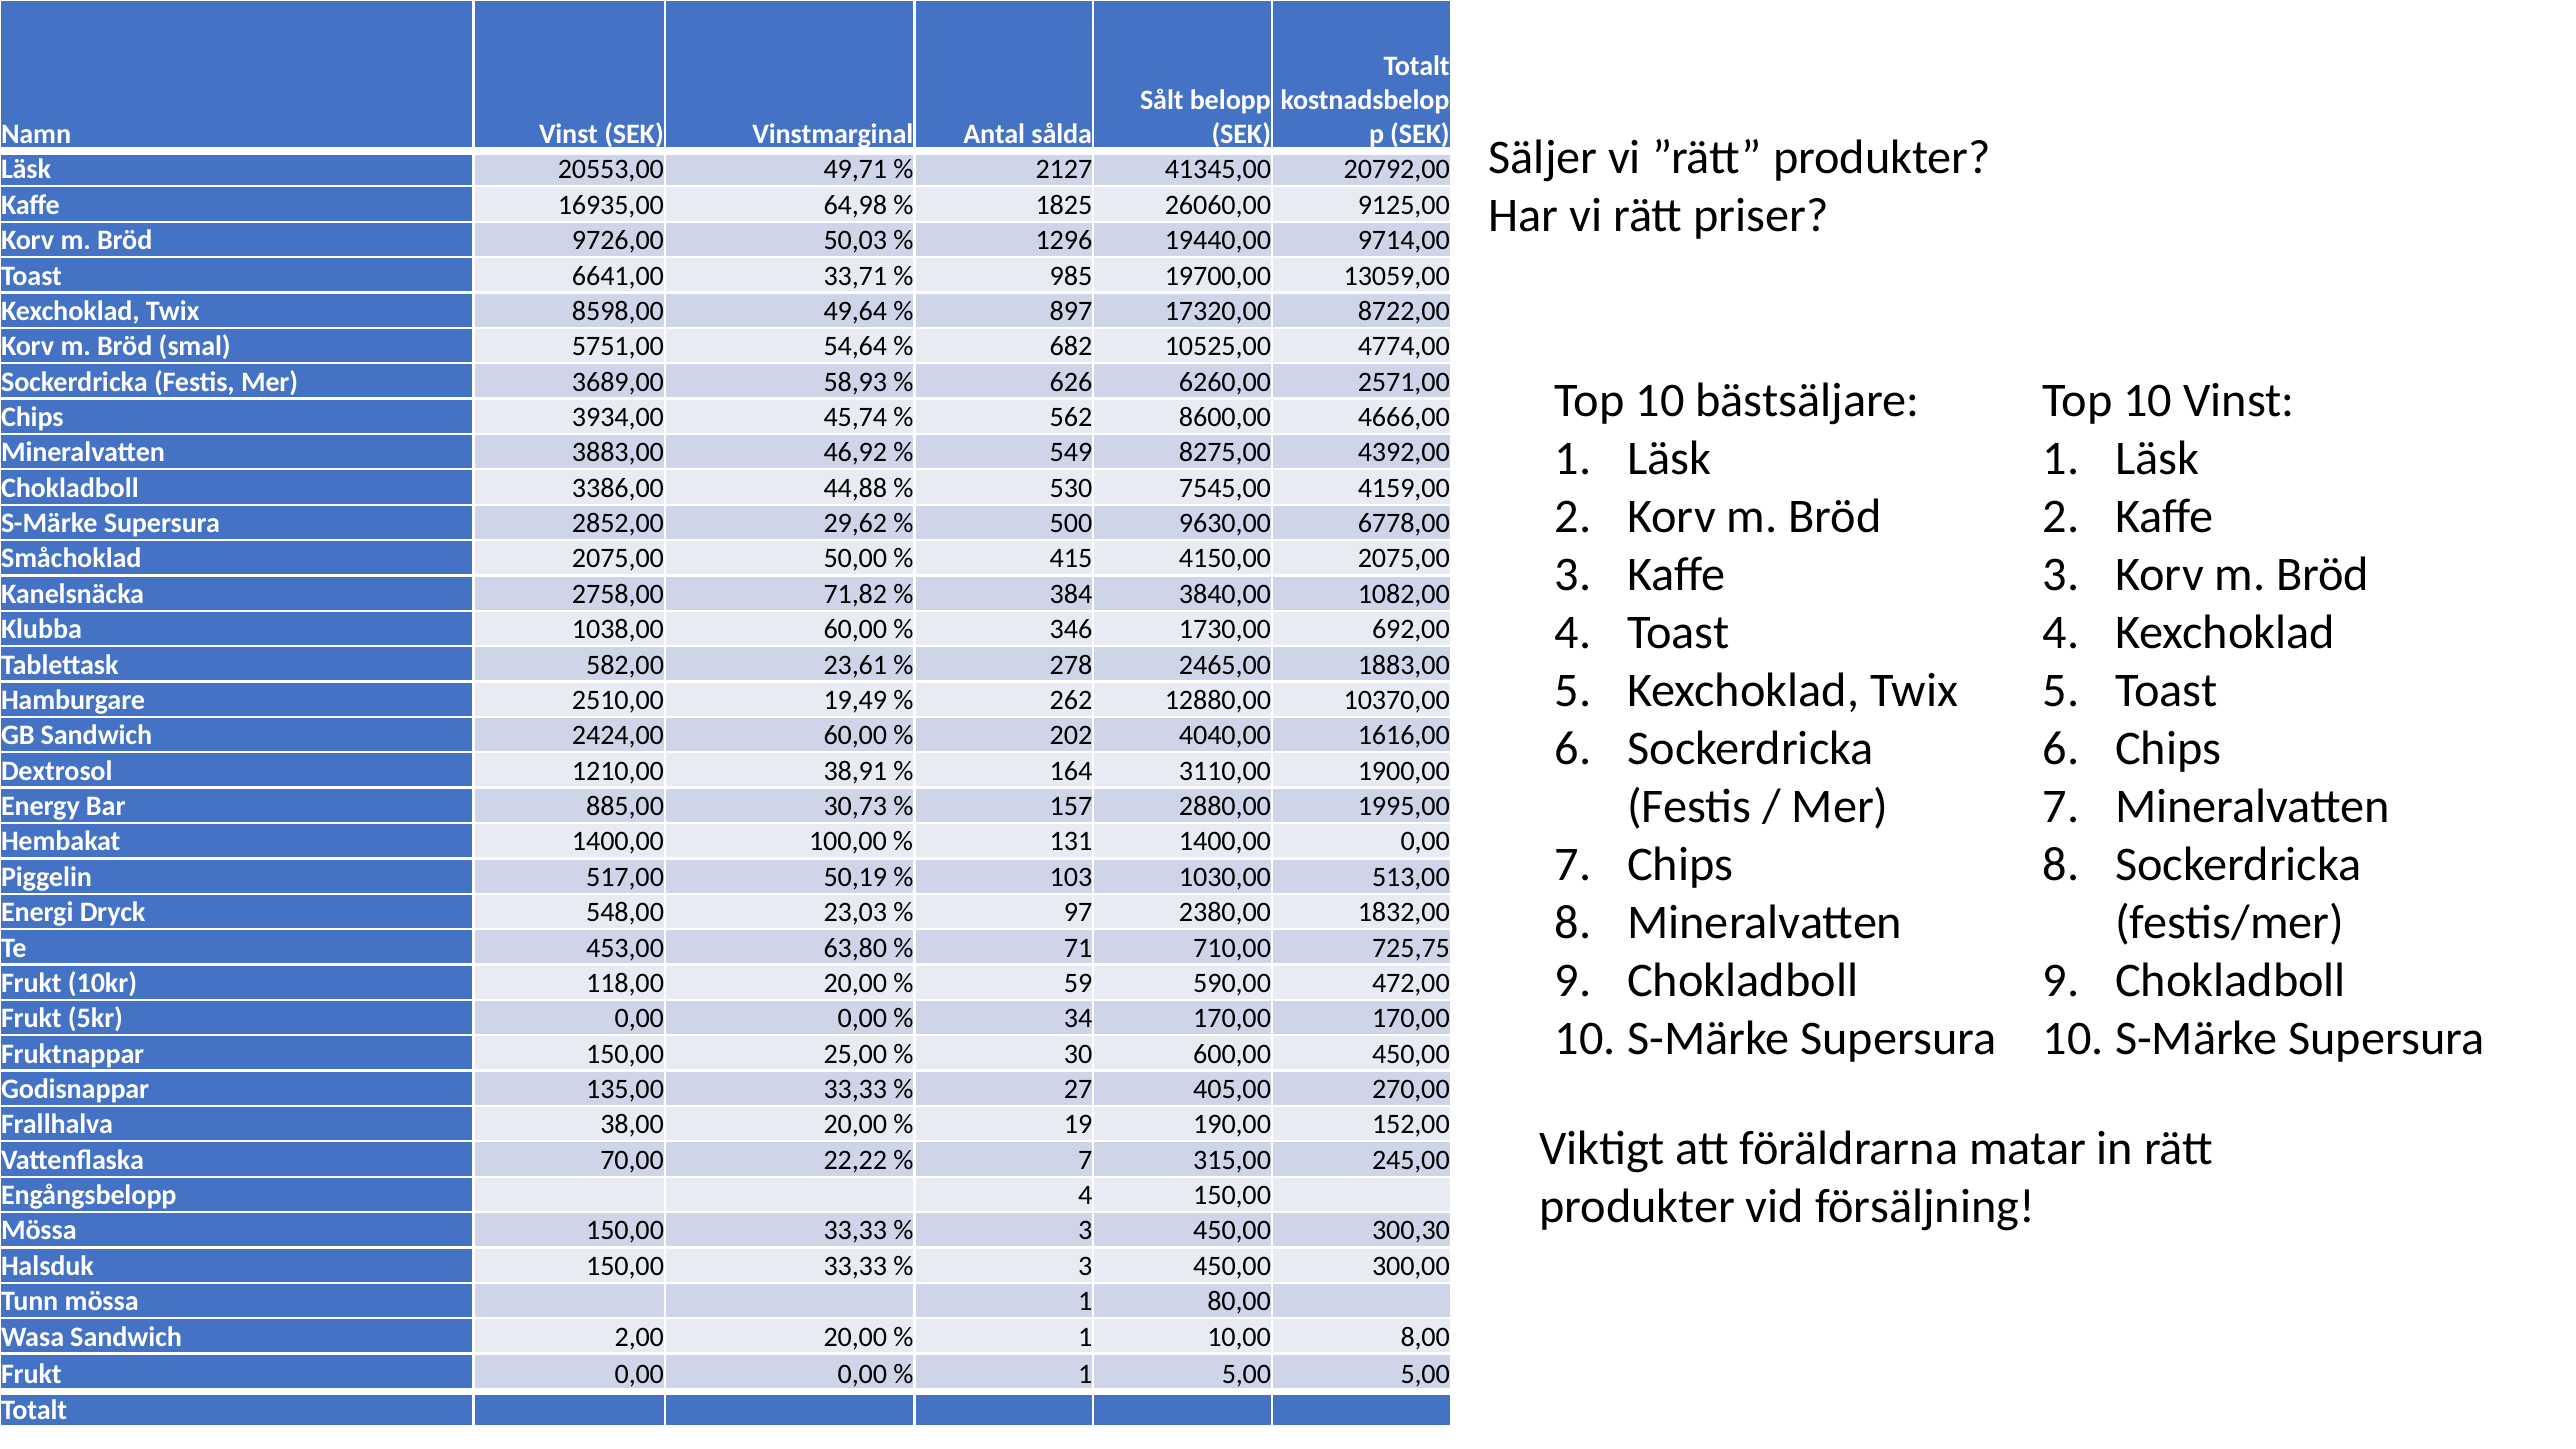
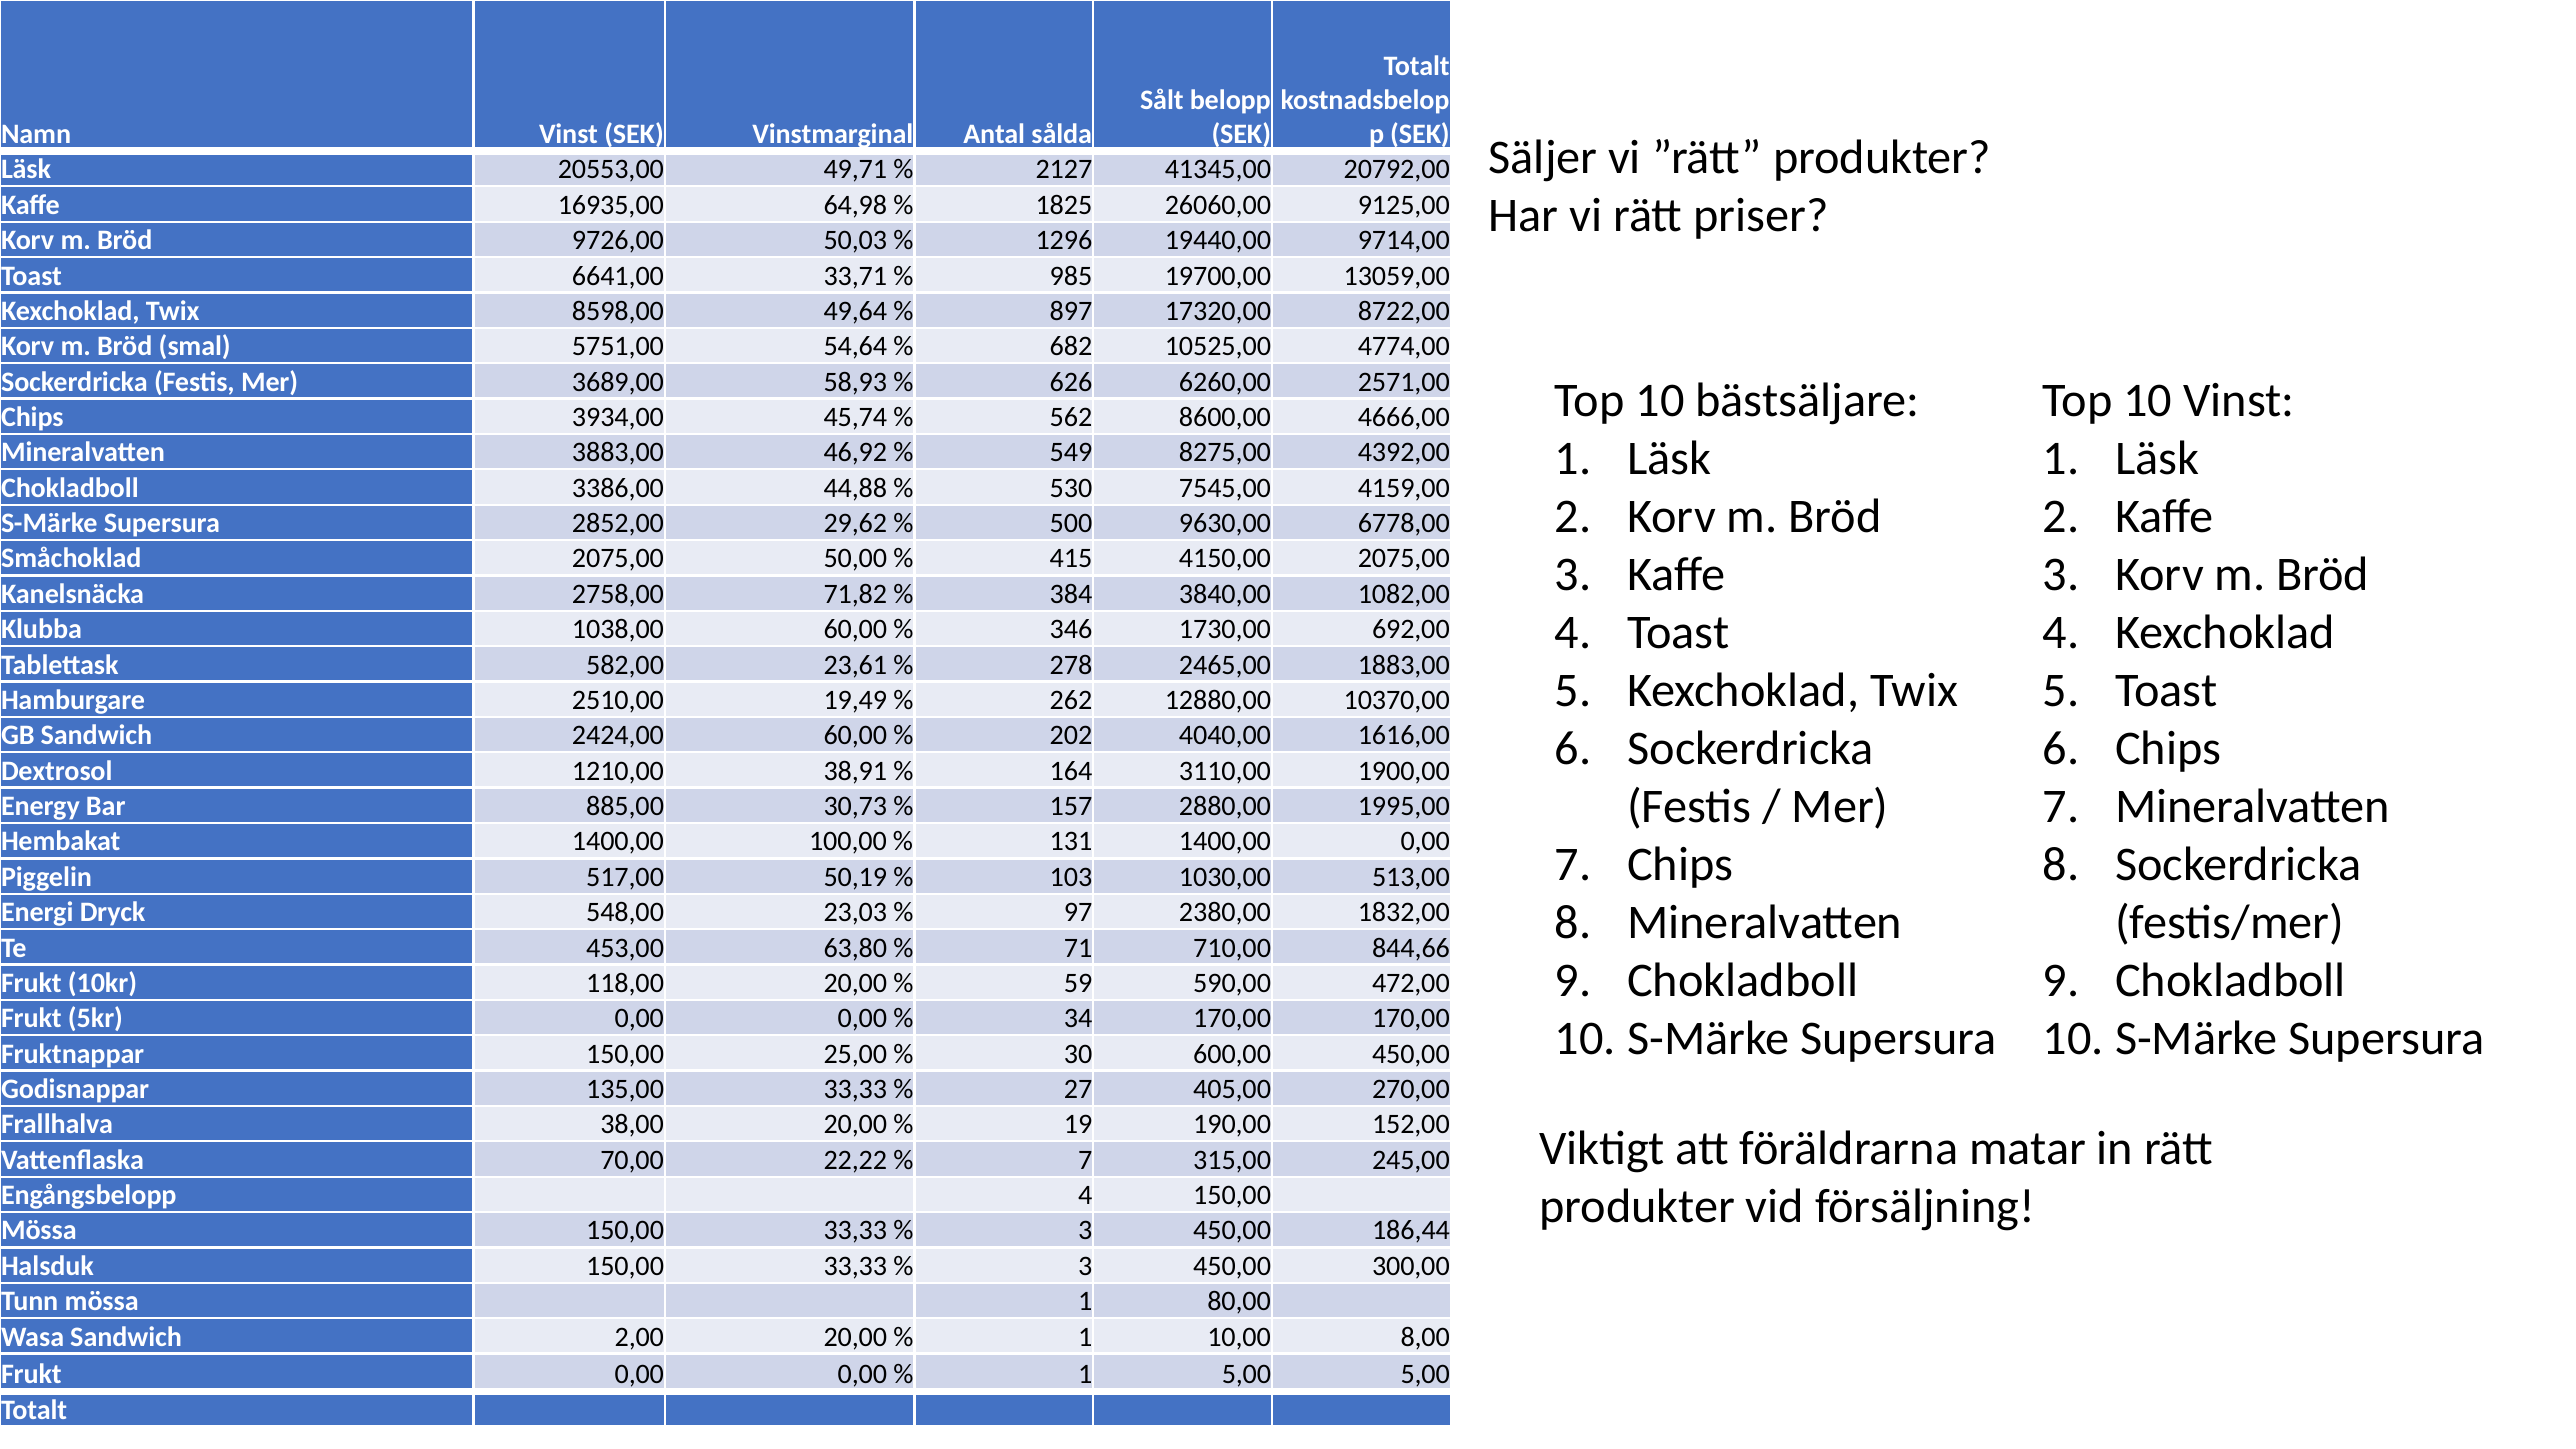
725,75: 725,75 -> 844,66 (1411, 948)
300,30: 300,30 -> 186,44 (1411, 1231)
